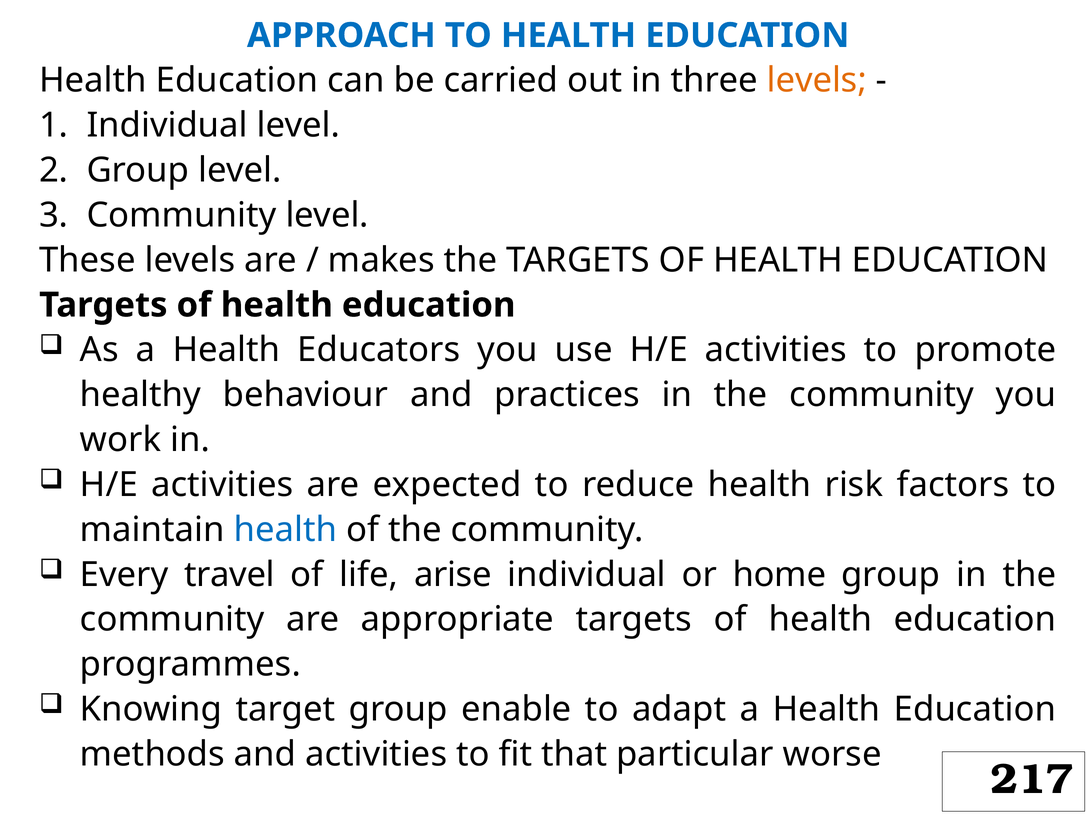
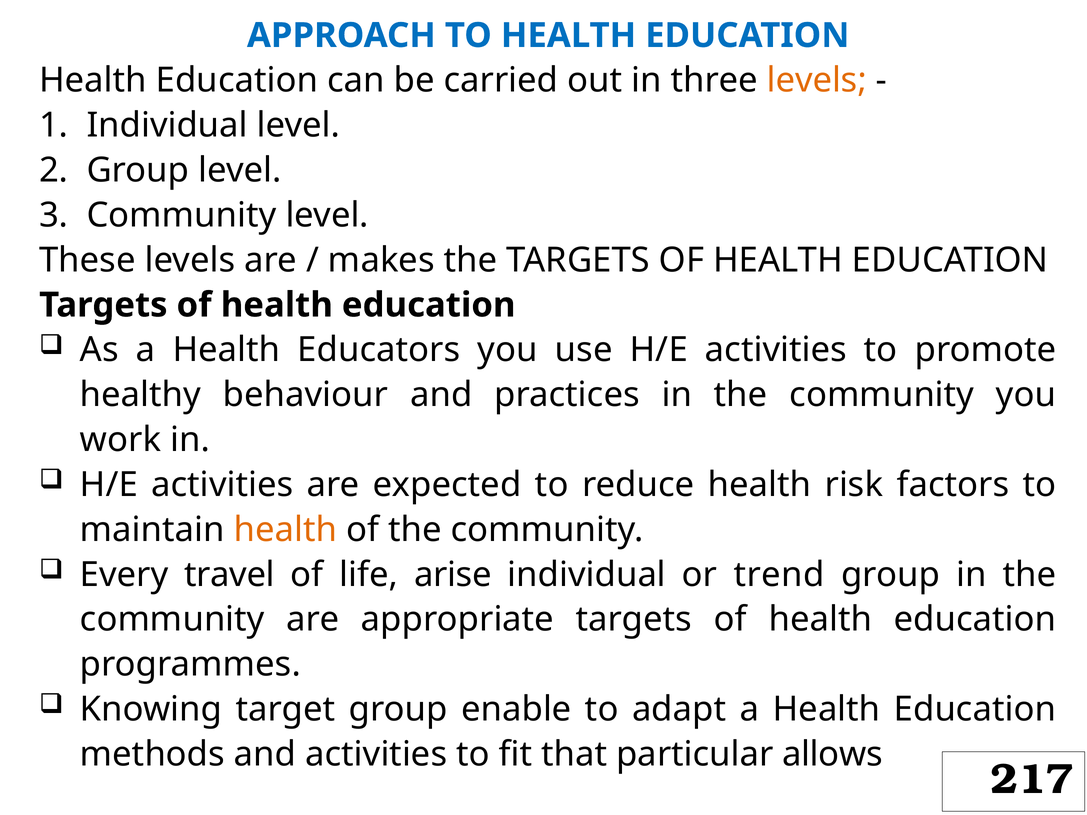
health colour: blue -> orange (285, 530)
home: home -> trend (779, 575)
worse: worse -> allows (832, 754)
